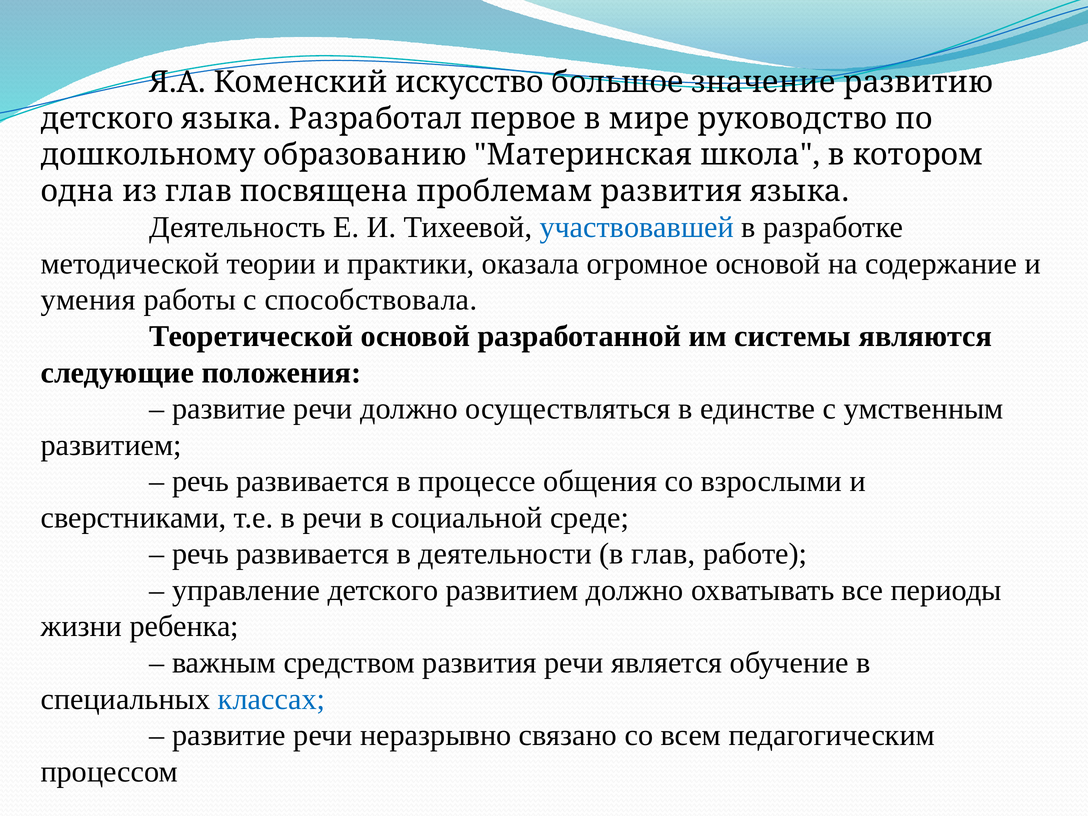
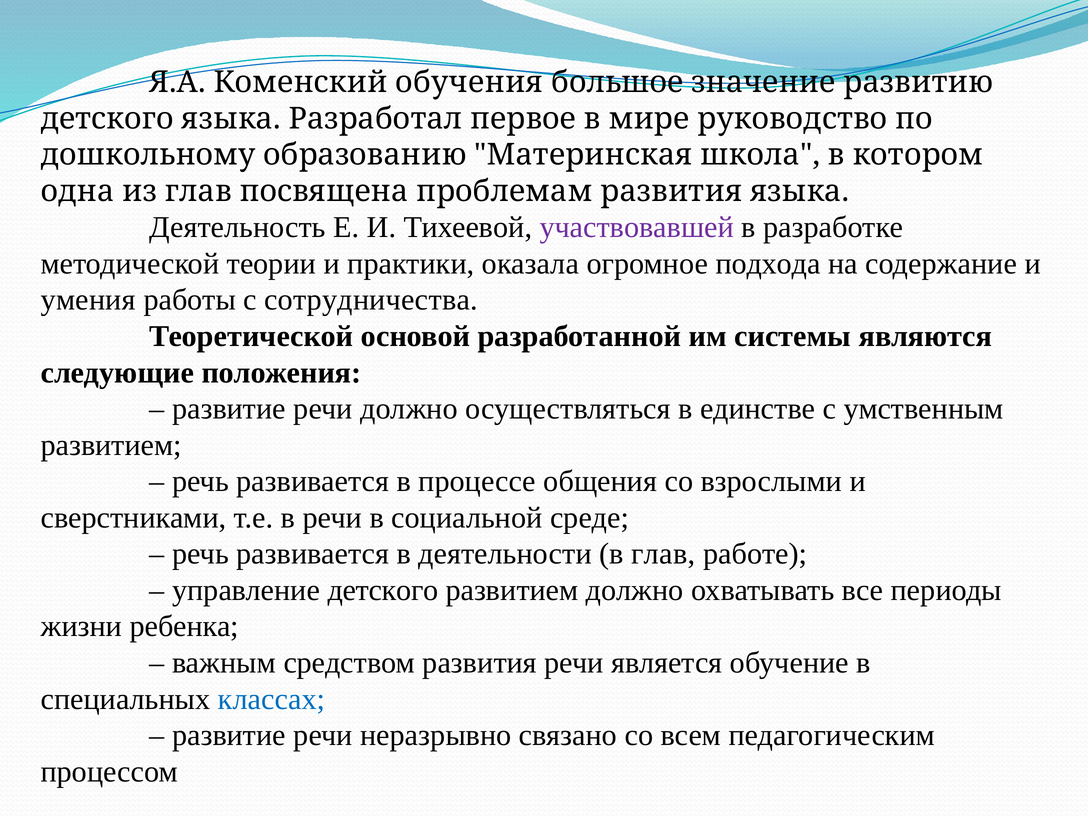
искусство: искусство -> обучения (469, 82)
участвовавшей colour: blue -> purple (637, 227)
огромное основой: основой -> подхода (768, 264)
способствовала: способствовала -> сотрудничества (371, 300)
